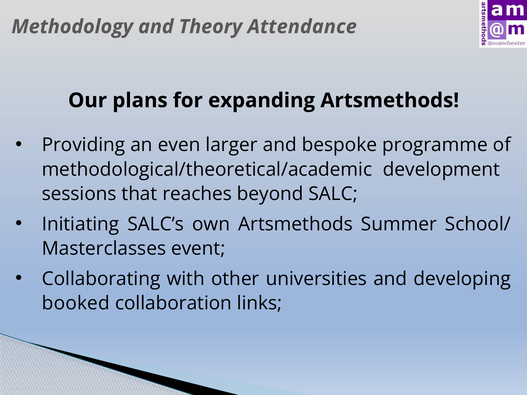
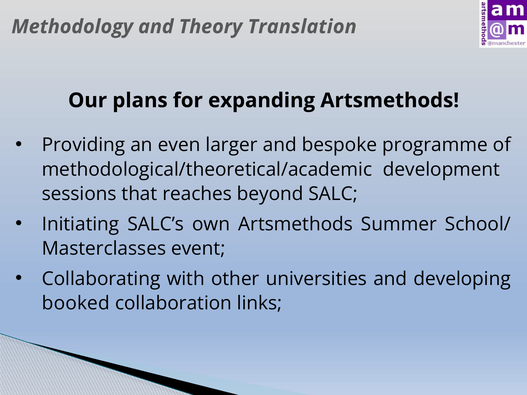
Attendance: Attendance -> Translation (302, 27)
